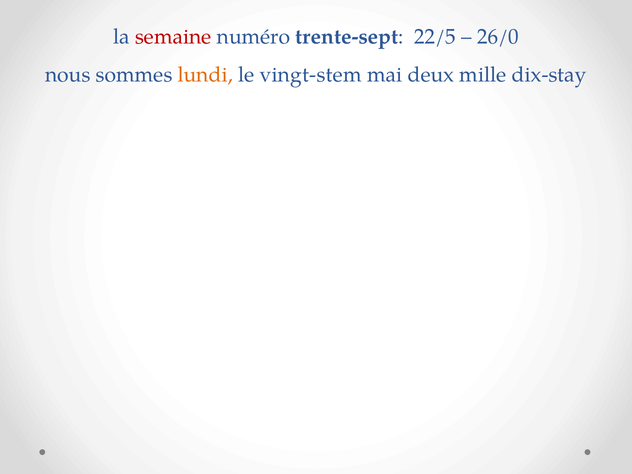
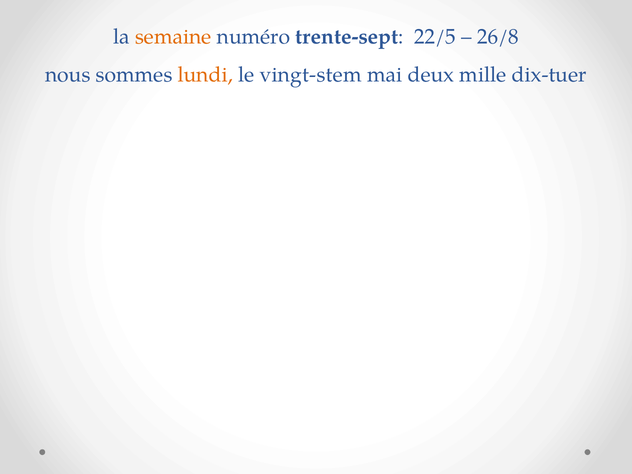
semaine colour: red -> orange (173, 37)
26/0: 26/0 -> 26/8 (498, 37)
dix-stay: dix-stay -> dix-tuer (549, 75)
